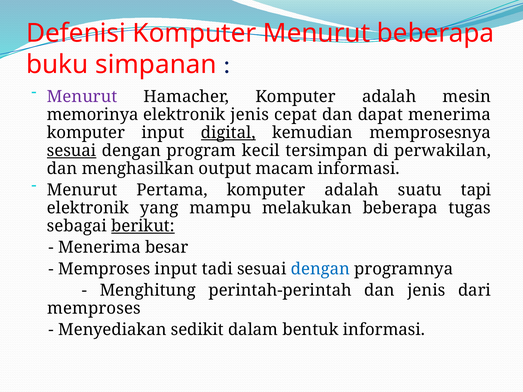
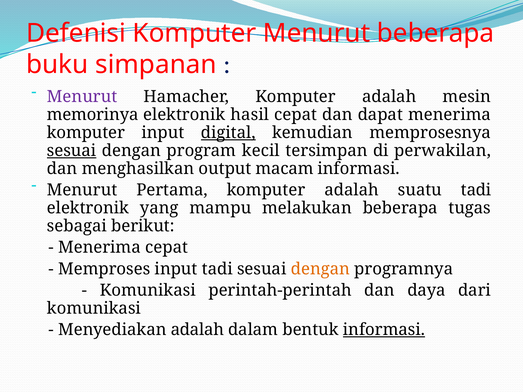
elektronik jenis: jenis -> hasil (250, 115)
suatu tapi: tapi -> tadi (476, 190)
berikut underline: present -> none (143, 226)
Menerima besar: besar -> cepat (167, 248)
dengan colour: blue -> orange (320, 269)
Menghitung: Menghitung -> Komunikasi (148, 290)
dan jenis: jenis -> daya (426, 290)
memproses: memproses -> komunikasi (94, 308)
Menyediakan sedikit: sedikit -> adalah (197, 330)
informasi underline: none -> present (384, 330)
